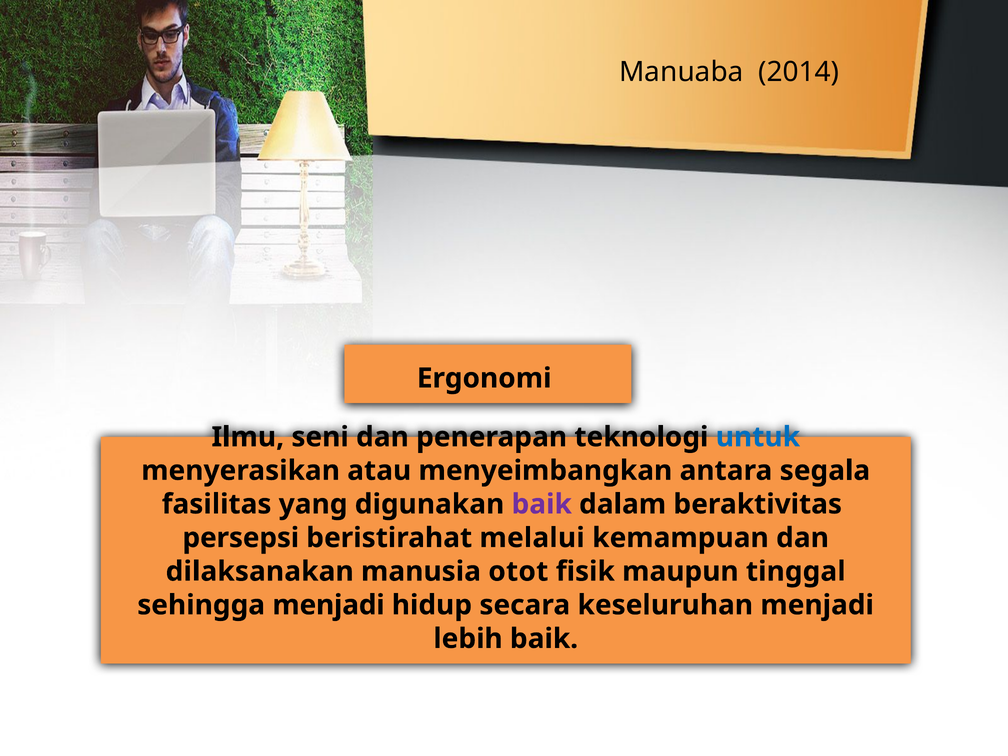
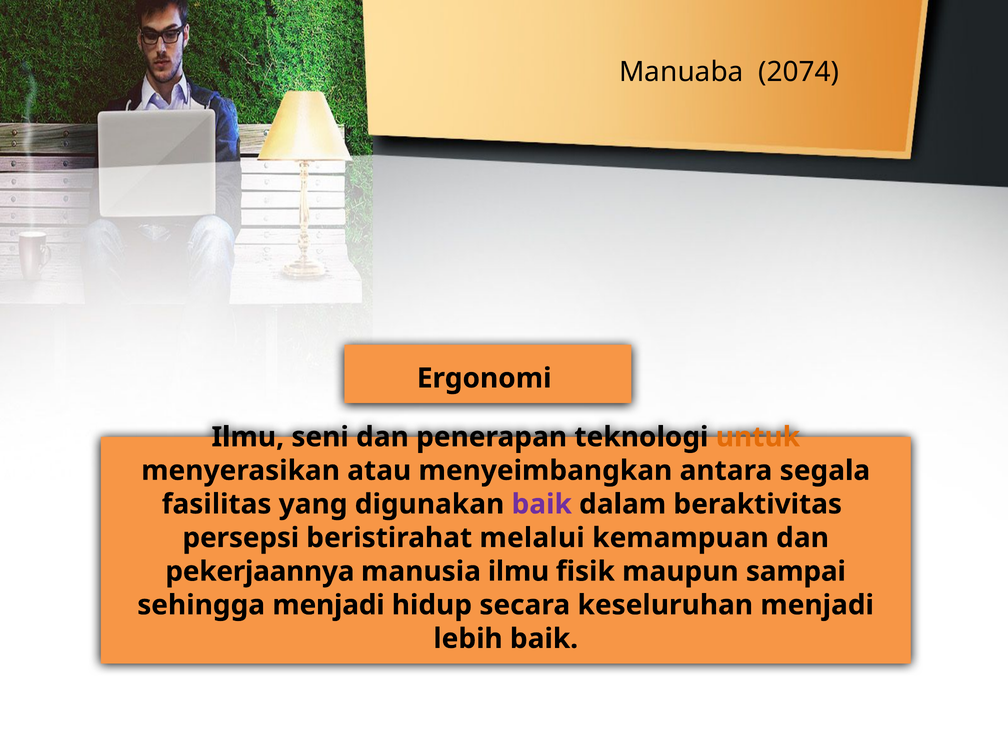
2014: 2014 -> 2074 (799, 72)
untuk colour: blue -> orange (758, 437)
dilaksanakan: dilaksanakan -> pekerjaannya (260, 571)
manusia otot: otot -> ilmu (519, 571)
tinggal: tinggal -> sampai (796, 571)
